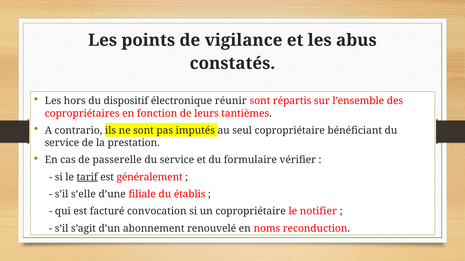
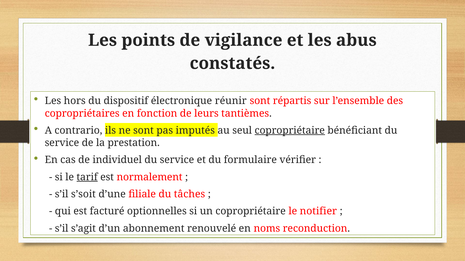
copropriétaire underline: none -> present (290, 131)
passerelle: passerelle -> individuel (117, 160)
généralement: généralement -> normalement (150, 177)
s’elle: s’elle -> s’soit (83, 195)
établis: établis -> tâches (190, 195)
convocation: convocation -> optionnelles (157, 212)
